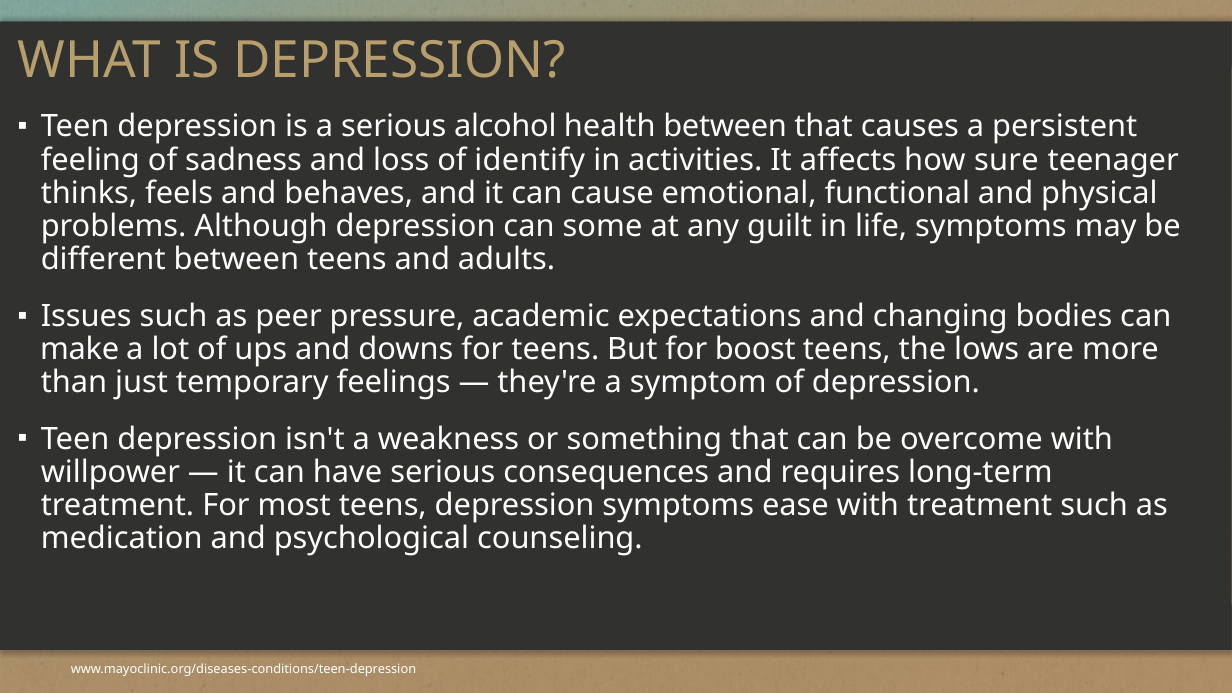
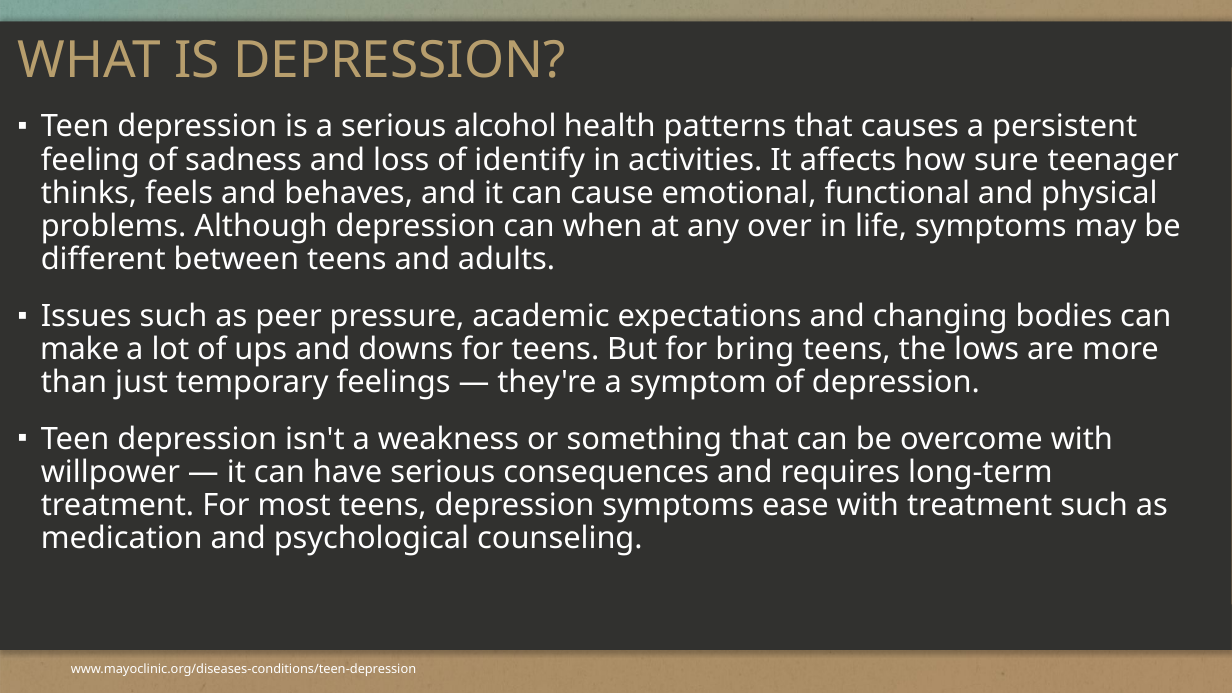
health between: between -> patterns (725, 127)
some: some -> when (603, 227)
guilt: guilt -> over (779, 227)
boost: boost -> bring (755, 349)
